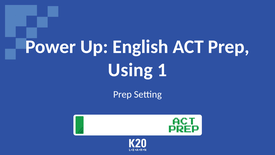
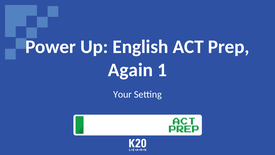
Using: Using -> Again (130, 70)
Prep: Prep -> Your (122, 94)
